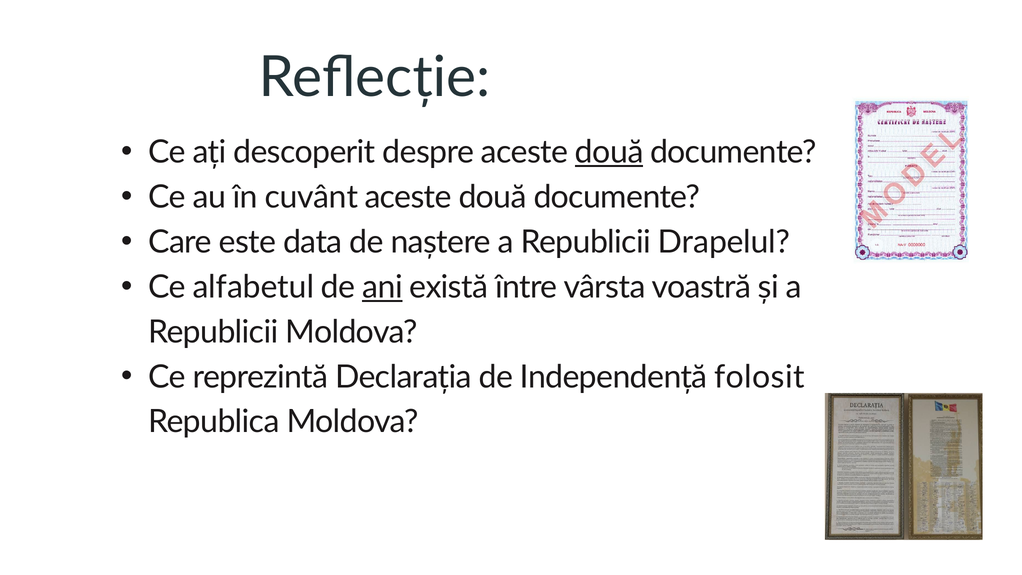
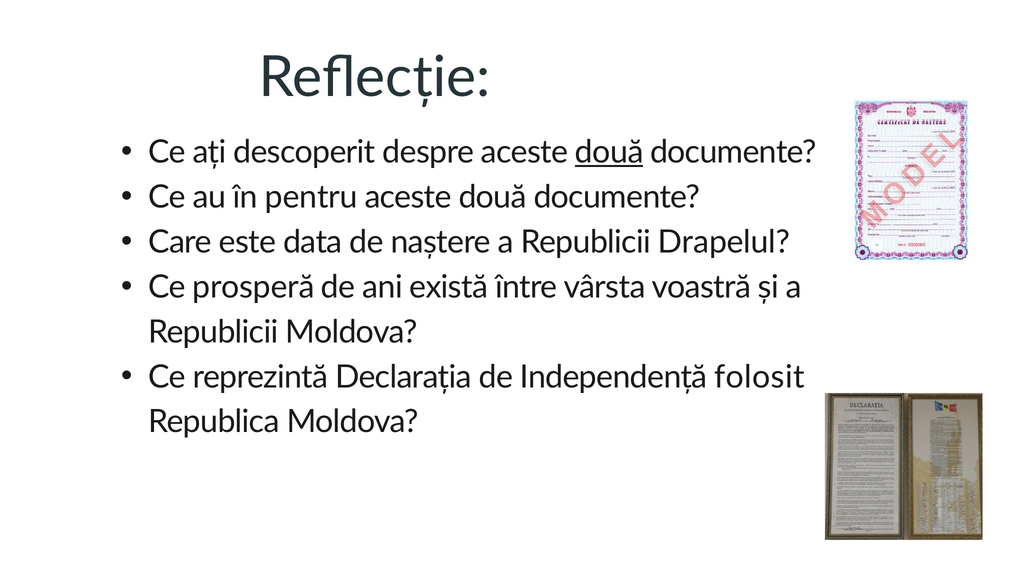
cuvânt: cuvânt -> pentru (311, 197)
alfabetul: alfabetul -> prosperă (254, 287)
ani underline: present -> none (383, 287)
